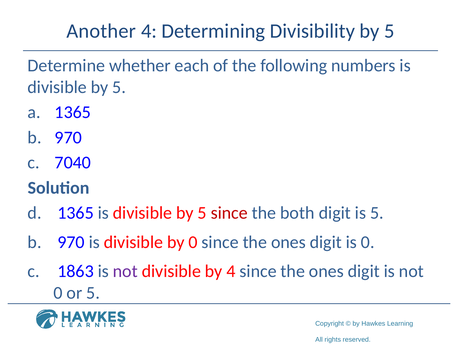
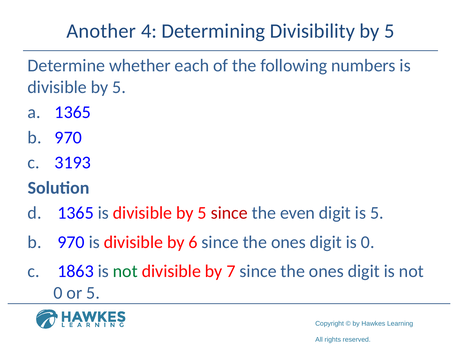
7040: 7040 -> 3193 (73, 163)
both: both -> even (298, 213)
by 0: 0 -> 6 (193, 242)
not colour: purple -> green (125, 271)
by 4: 4 -> 7 (231, 271)
